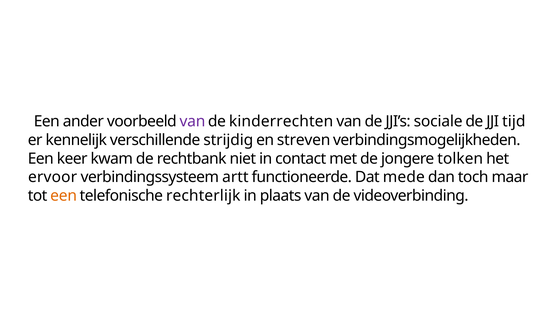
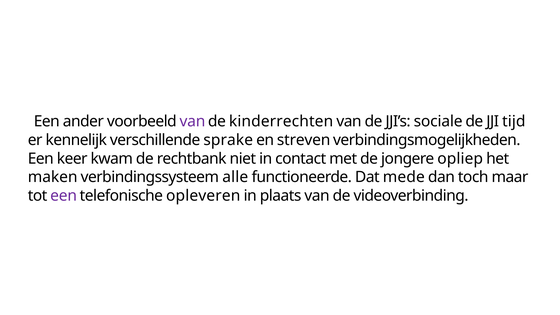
strijdig: strijdig -> sprake (228, 140)
tolken: tolken -> opliep (460, 159)
ervoor: ervoor -> maken (53, 177)
artt: artt -> alle (235, 177)
een colour: orange -> purple (64, 196)
rechterlijk: rechterlijk -> opleveren (203, 196)
